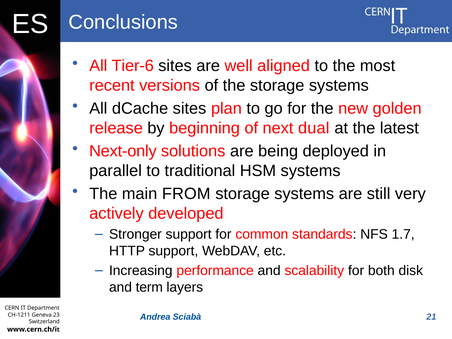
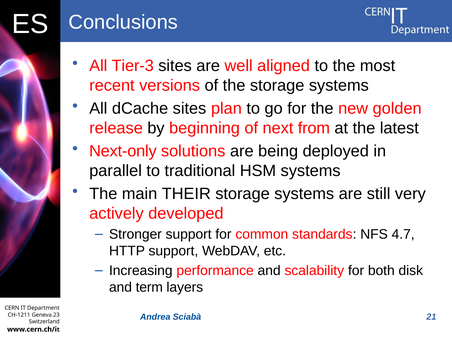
Tier-6: Tier-6 -> Tier-3 (133, 66)
dual: dual -> from (314, 128)
FROM: FROM -> THEIR (186, 194)
1.7: 1.7 -> 4.7 (403, 234)
